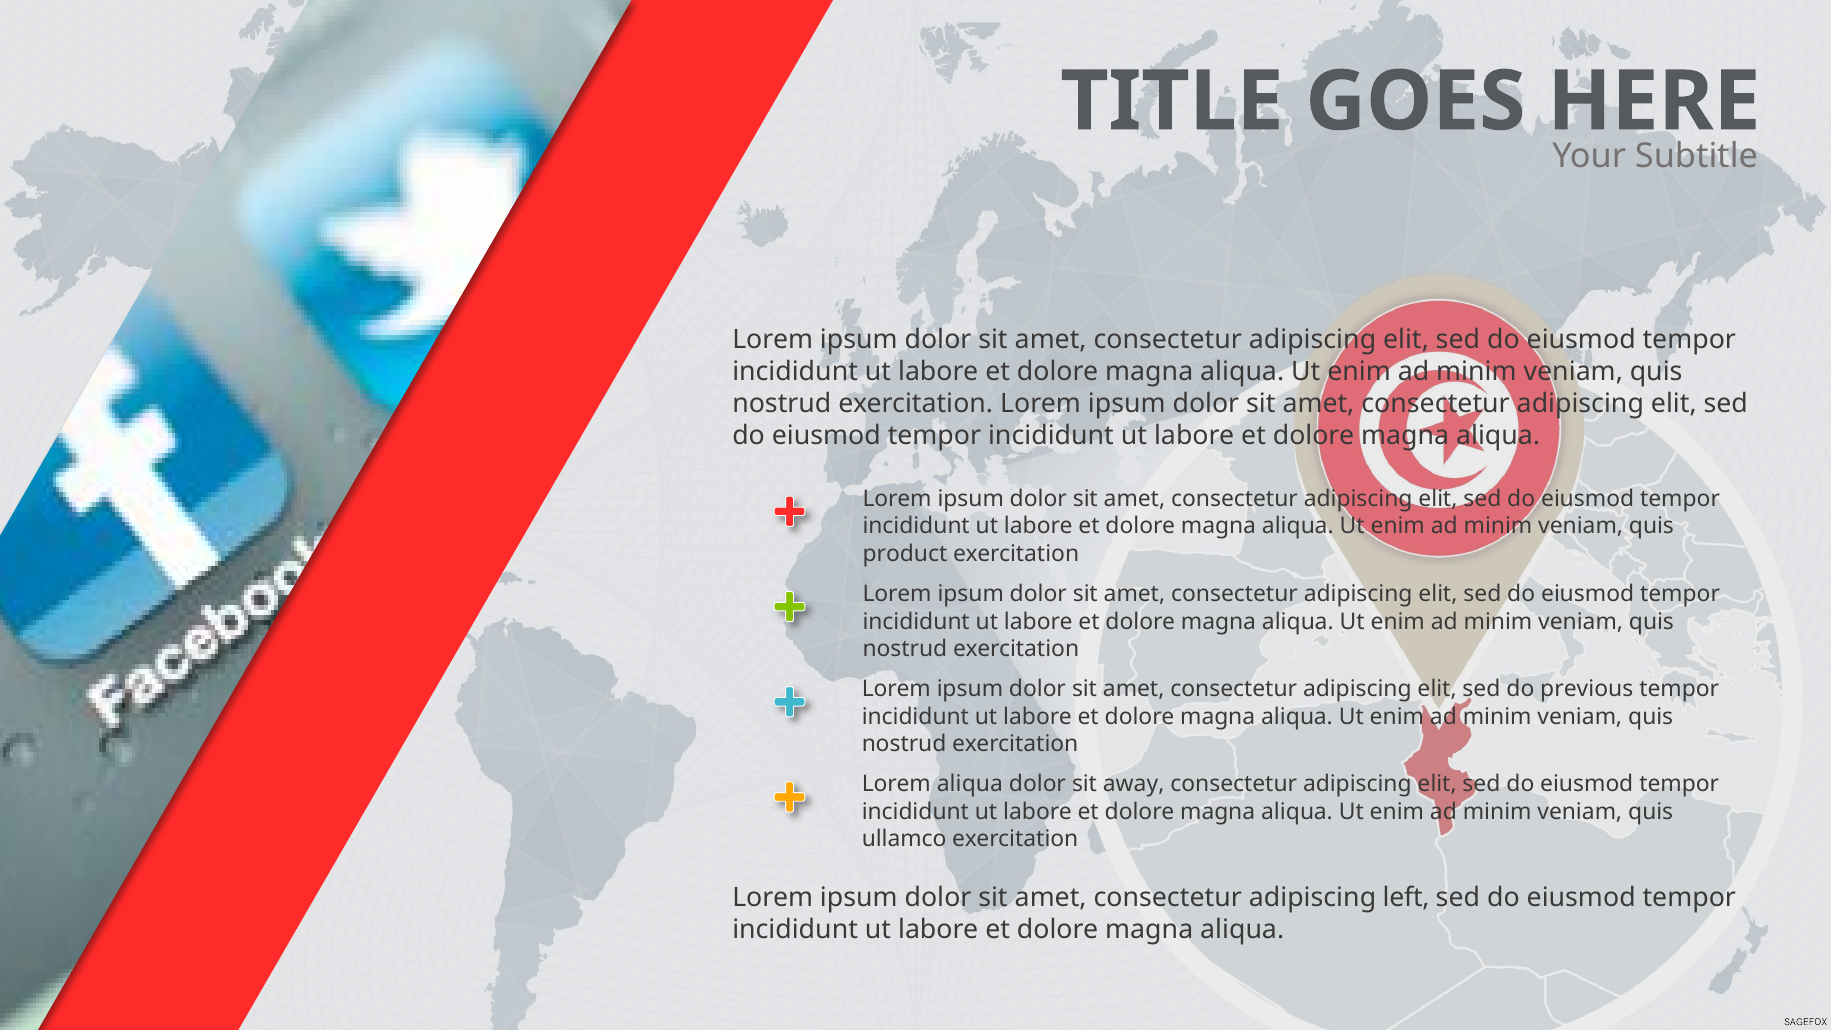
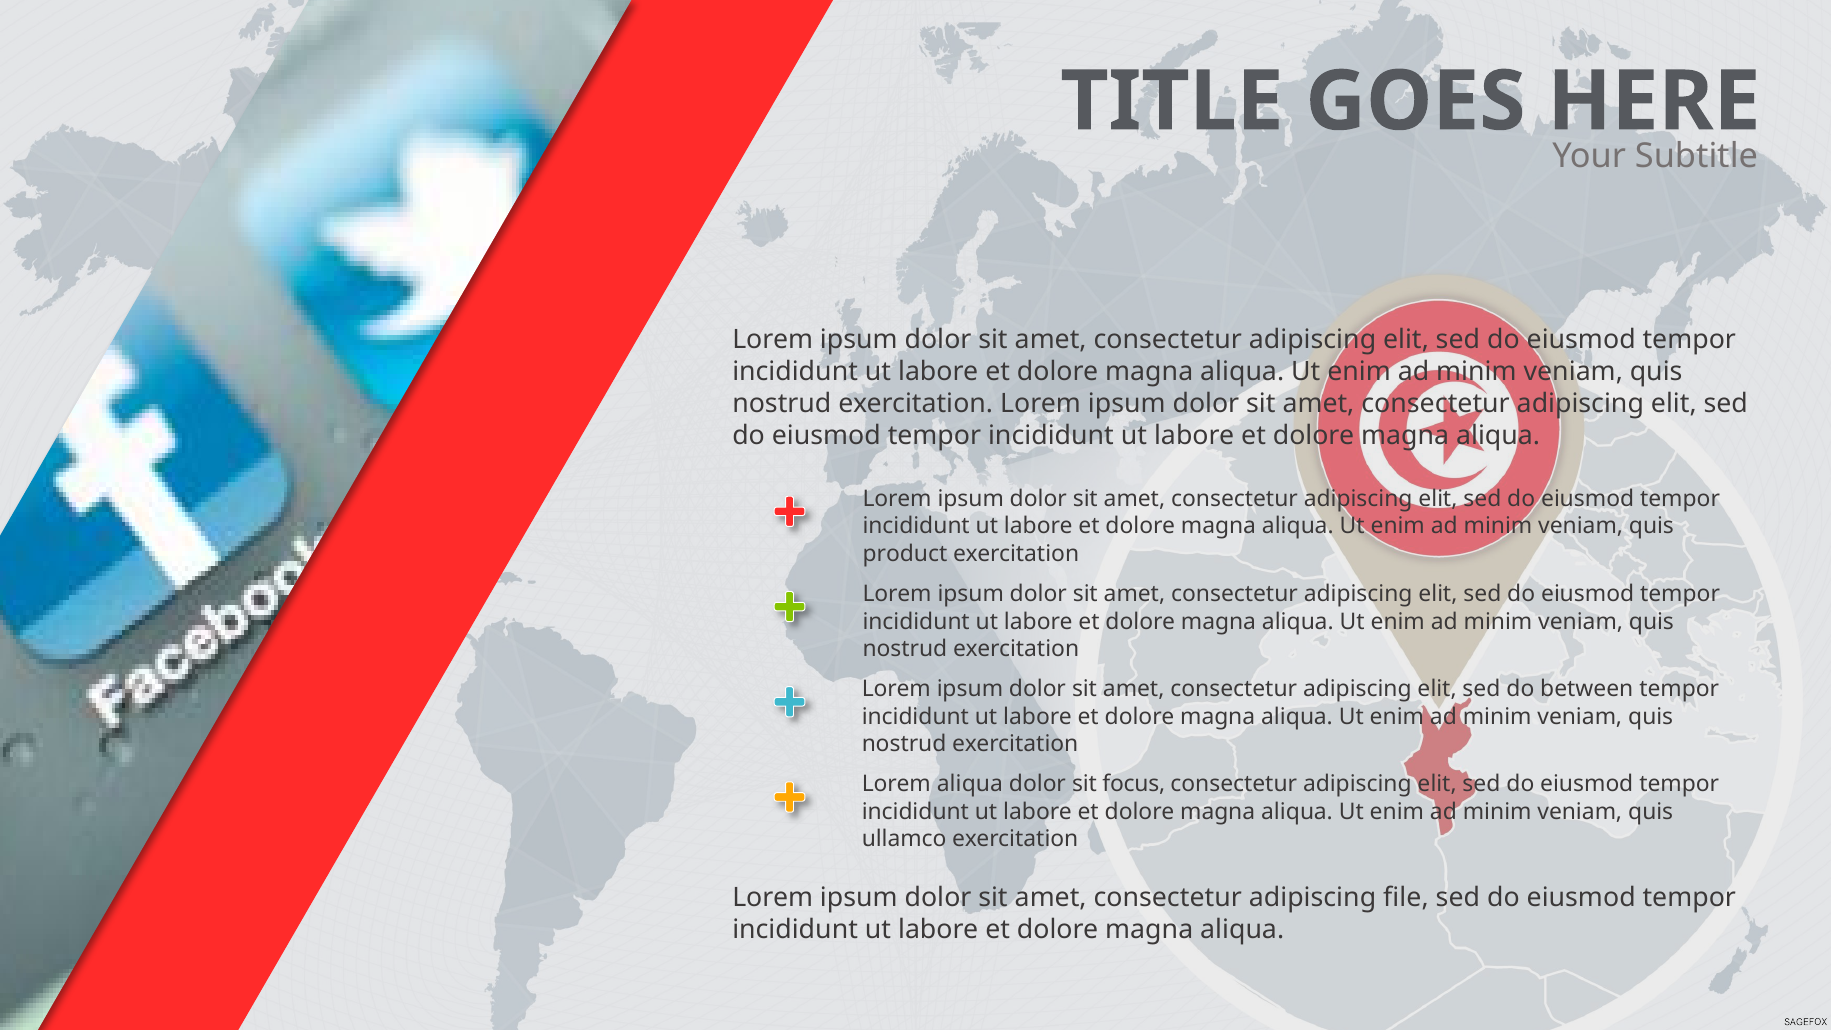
previous: previous -> between (1587, 689)
away: away -> focus (1134, 784)
left: left -> file (1406, 897)
